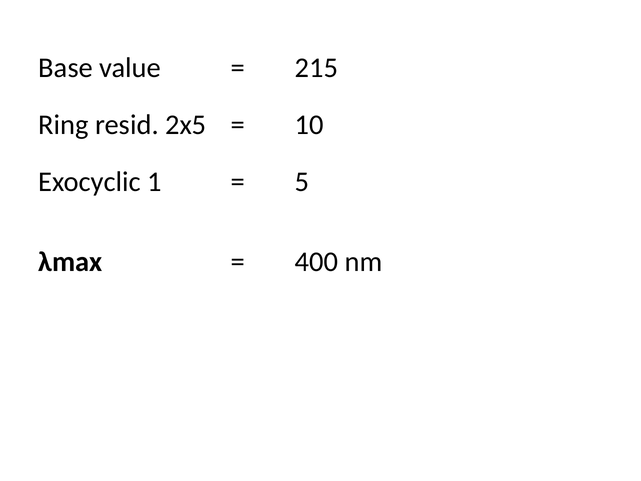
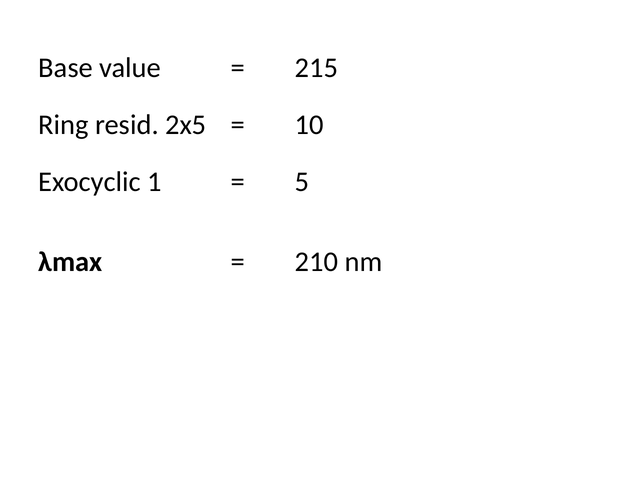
400: 400 -> 210 (316, 262)
